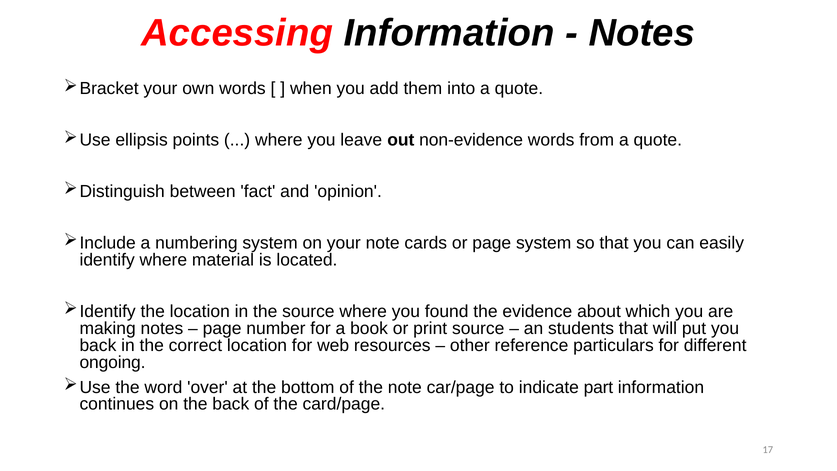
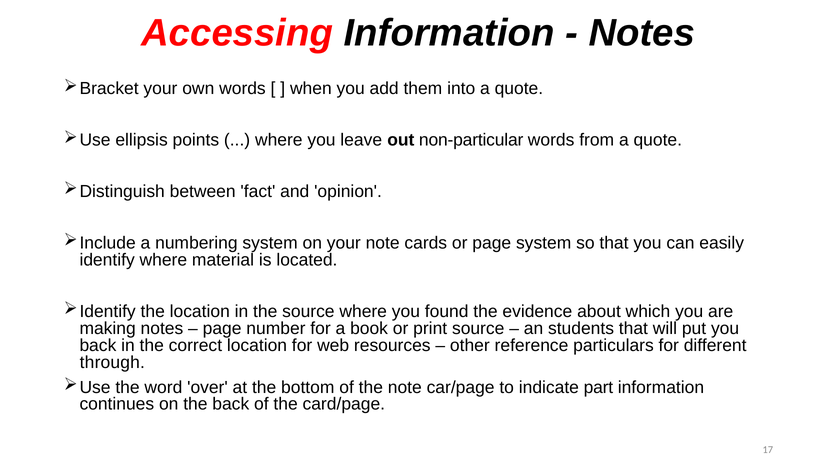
non-evidence: non-evidence -> non-particular (471, 140)
ongoing: ongoing -> through (112, 362)
